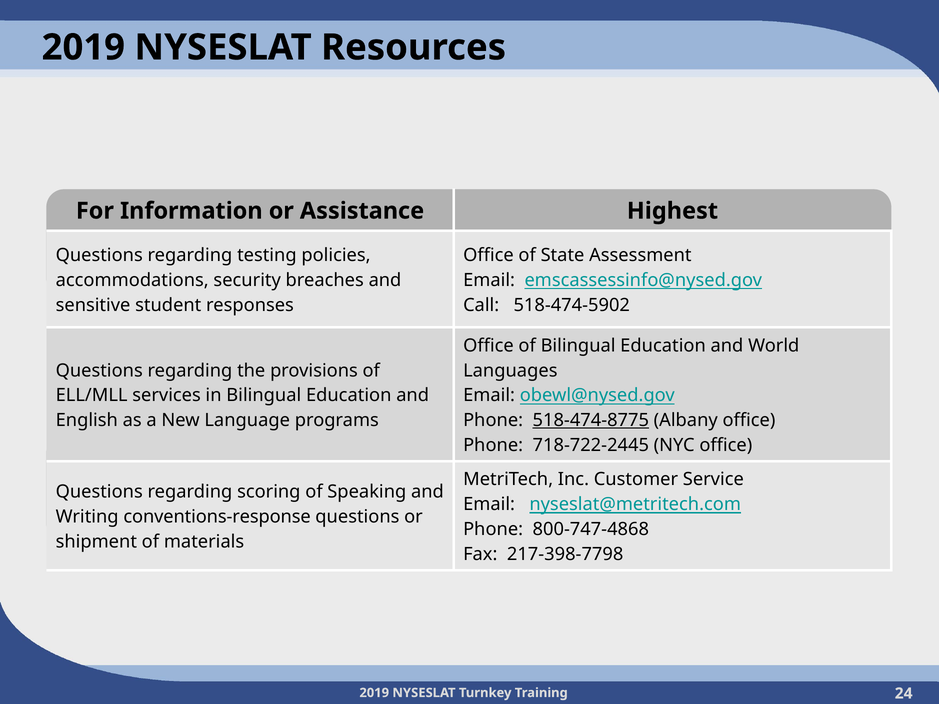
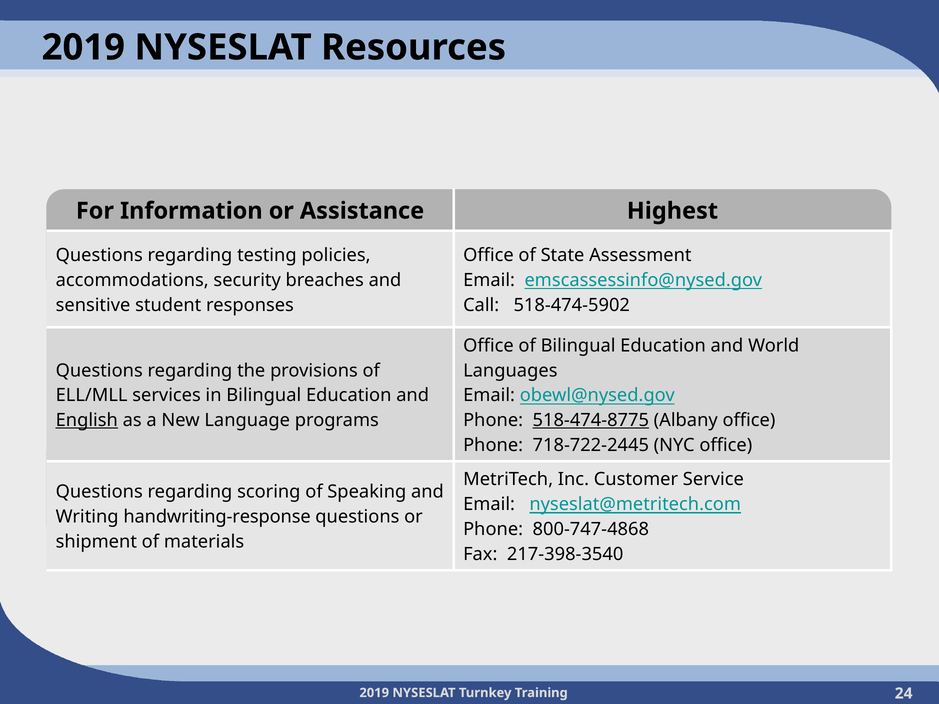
English underline: none -> present (87, 420)
conventions-response: conventions-response -> handwriting-response (217, 517)
217-398-7798: 217-398-7798 -> 217-398-3540 (565, 554)
